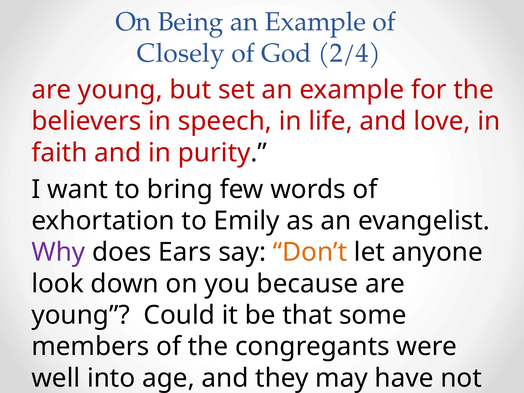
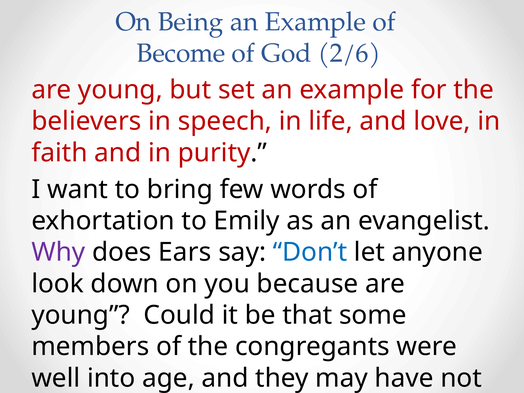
Closely: Closely -> Become (181, 53)
2/4: 2/4 -> 2/6 (349, 53)
Don’t colour: orange -> blue (310, 252)
